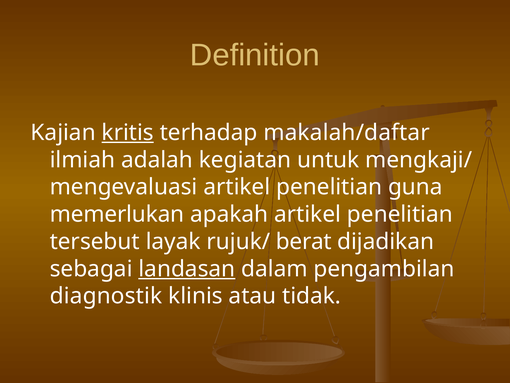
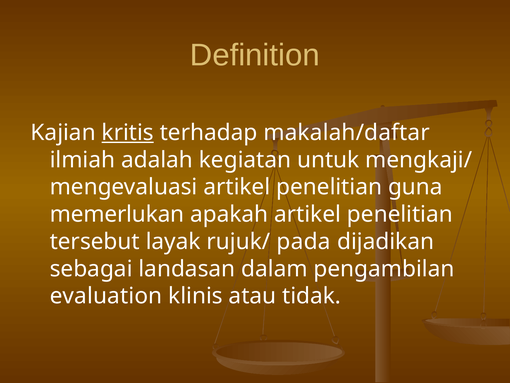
berat: berat -> pada (304, 241)
landasan underline: present -> none (187, 269)
diagnostik: diagnostik -> evaluation (106, 296)
